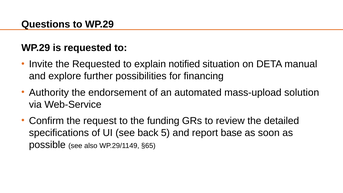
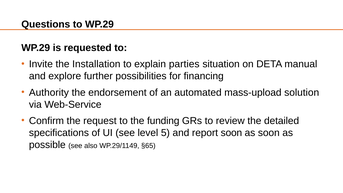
the Requested: Requested -> Installation (96, 64)
notified: notified -> parties (184, 64)
back: back -> level (148, 133)
report base: base -> soon (231, 133)
